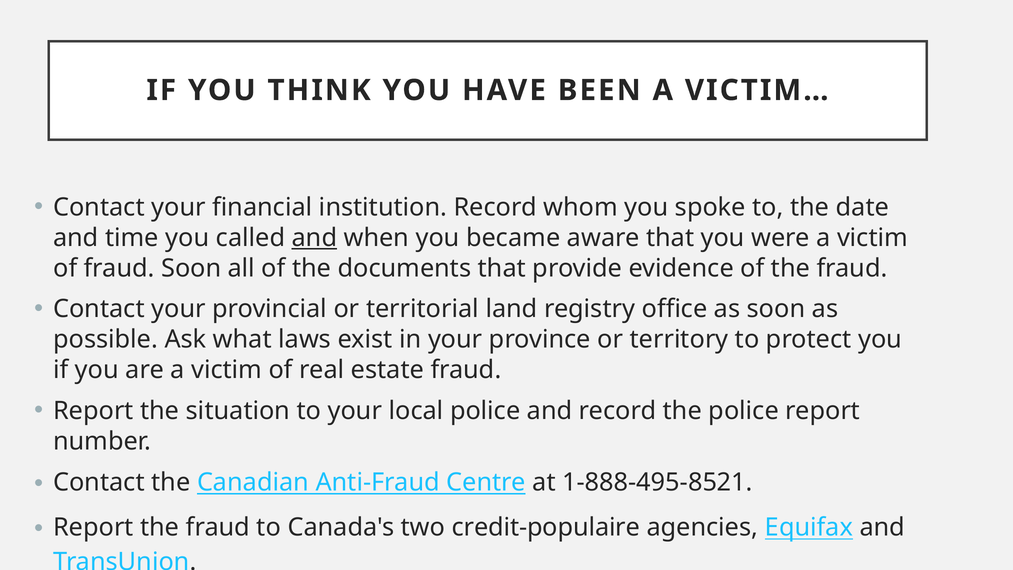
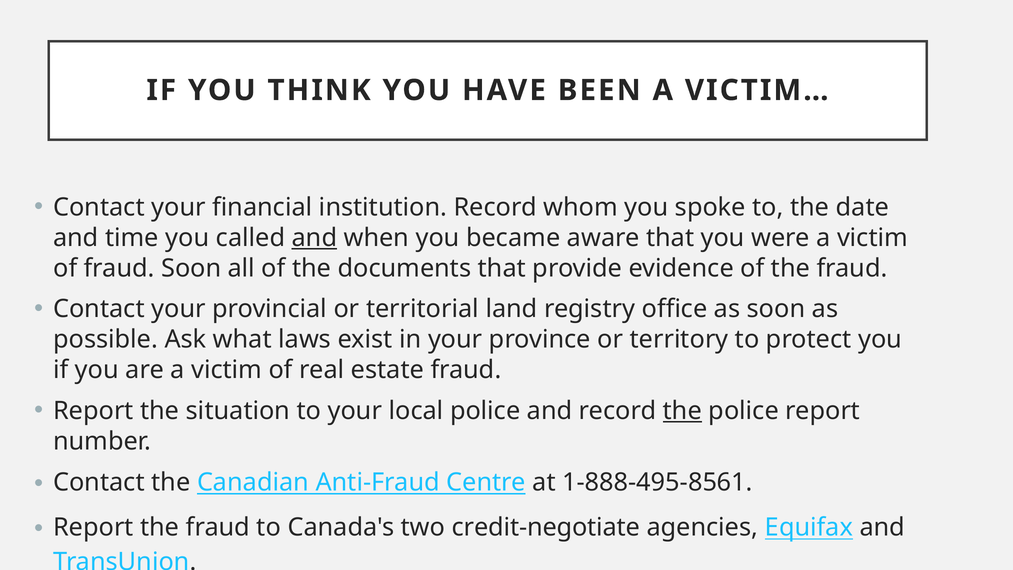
the underline: none -> present (682, 411)
1-888-495-8521: 1-888-495-8521 -> 1-888-495-8561 (657, 482)
credit-populaire: credit-populaire -> credit-negotiate (546, 527)
